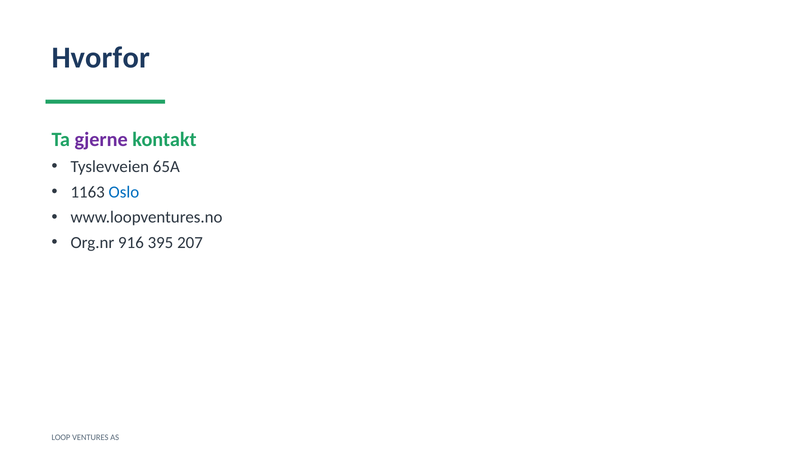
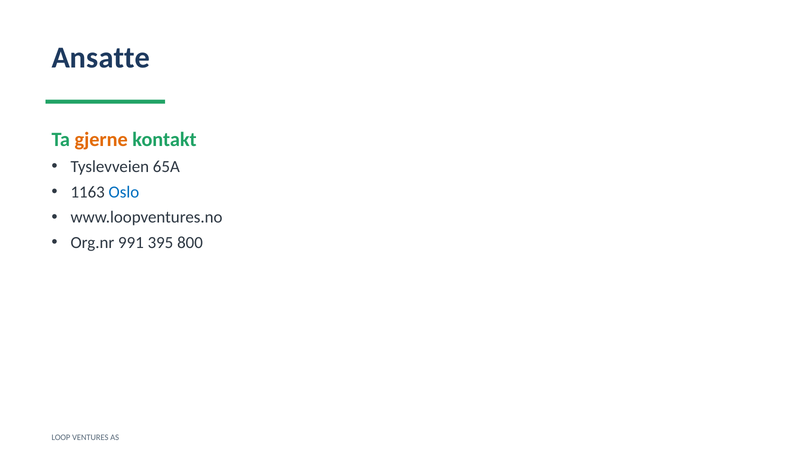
Hvorfor: Hvorfor -> Ansatte (101, 58)
gjerne colour: purple -> orange (101, 139)
916: 916 -> 991 (131, 243)
207: 207 -> 800 (190, 243)
